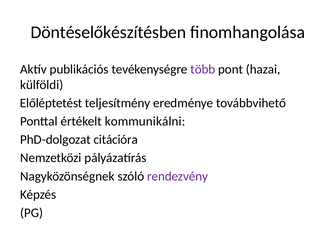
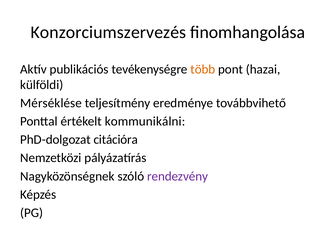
Döntéselőkészítésben: Döntéselőkészítésben -> Konzorciumszervezés (108, 32)
több colour: purple -> orange (203, 69)
Előléptetést: Előléptetést -> Mérséklése (51, 103)
